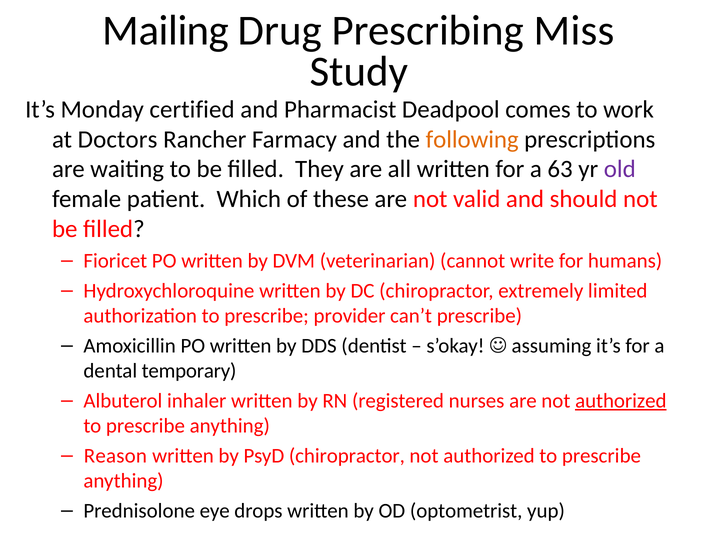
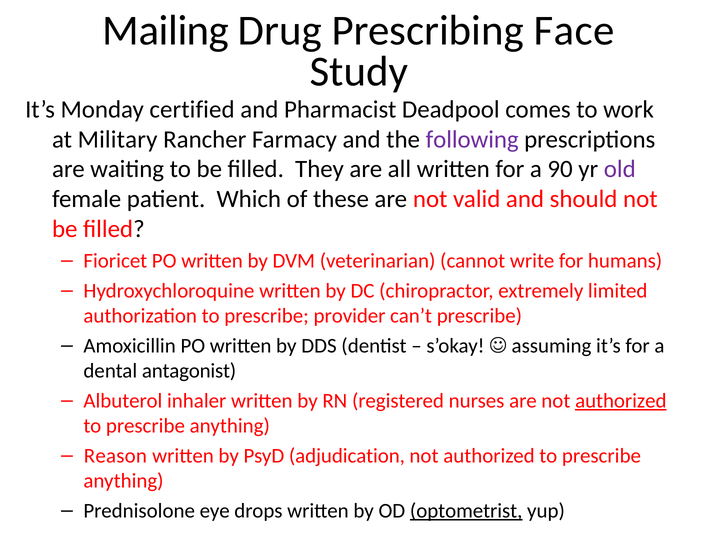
Miss: Miss -> Face (574, 31)
Doctors: Doctors -> Military (118, 139)
following colour: orange -> purple (472, 139)
63: 63 -> 90 (560, 169)
temporary: temporary -> antagonist (189, 371)
PsyD chiropractor: chiropractor -> adjudication (347, 456)
optometrist underline: none -> present (466, 511)
